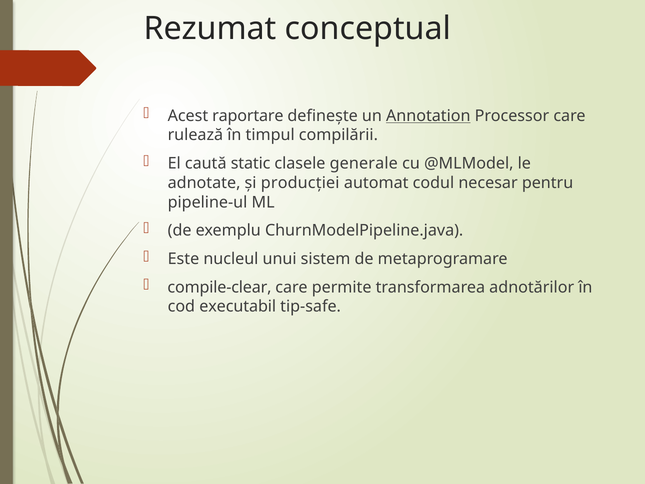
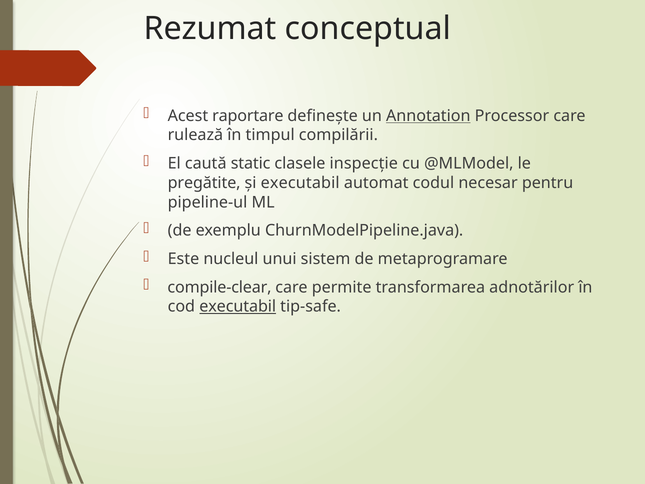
generale: generale -> inspecție (364, 163)
adnotate: adnotate -> pregătite (204, 183)
și producției: producției -> executabil (300, 183)
executabil underline: none -> present (238, 306)
